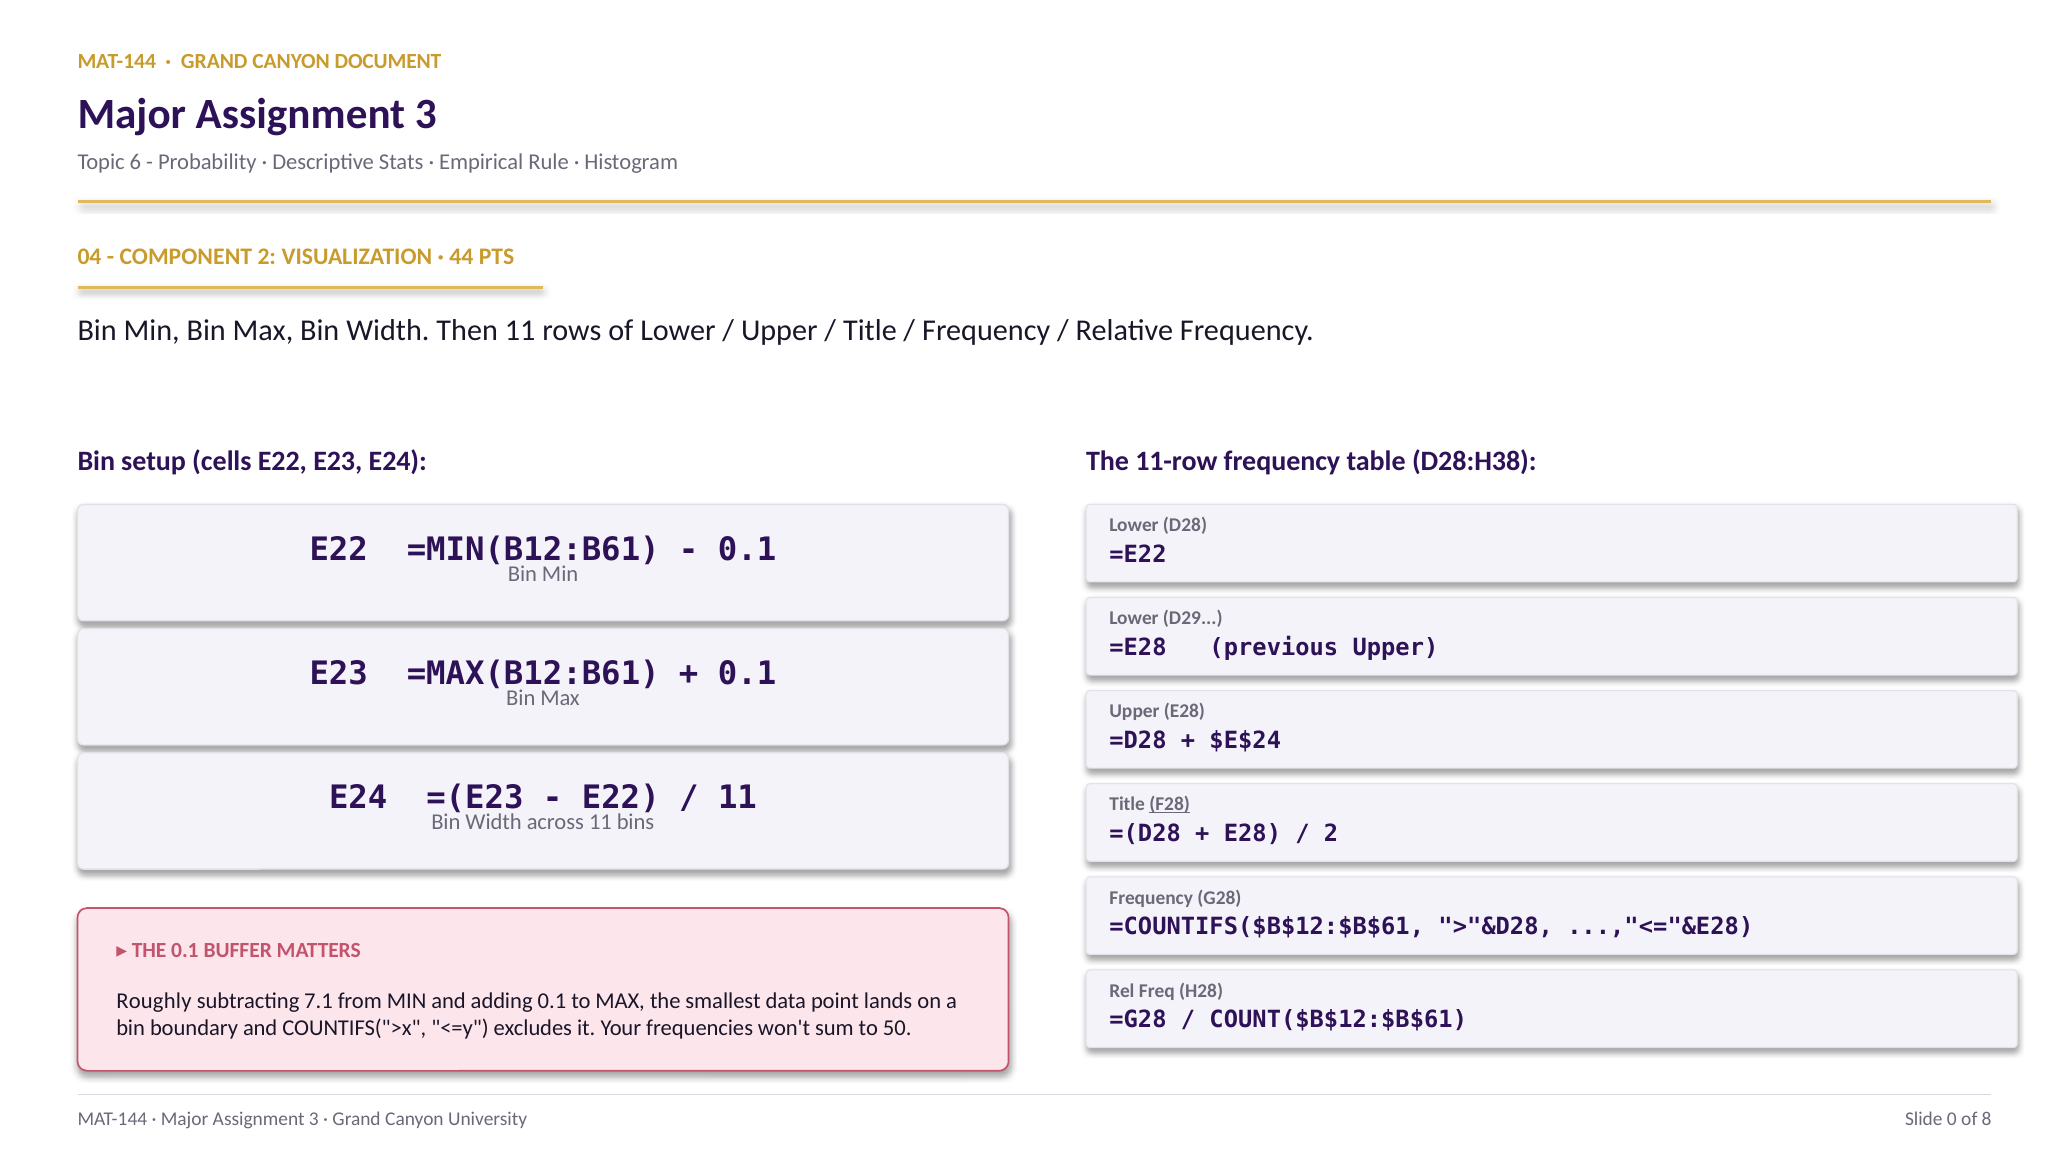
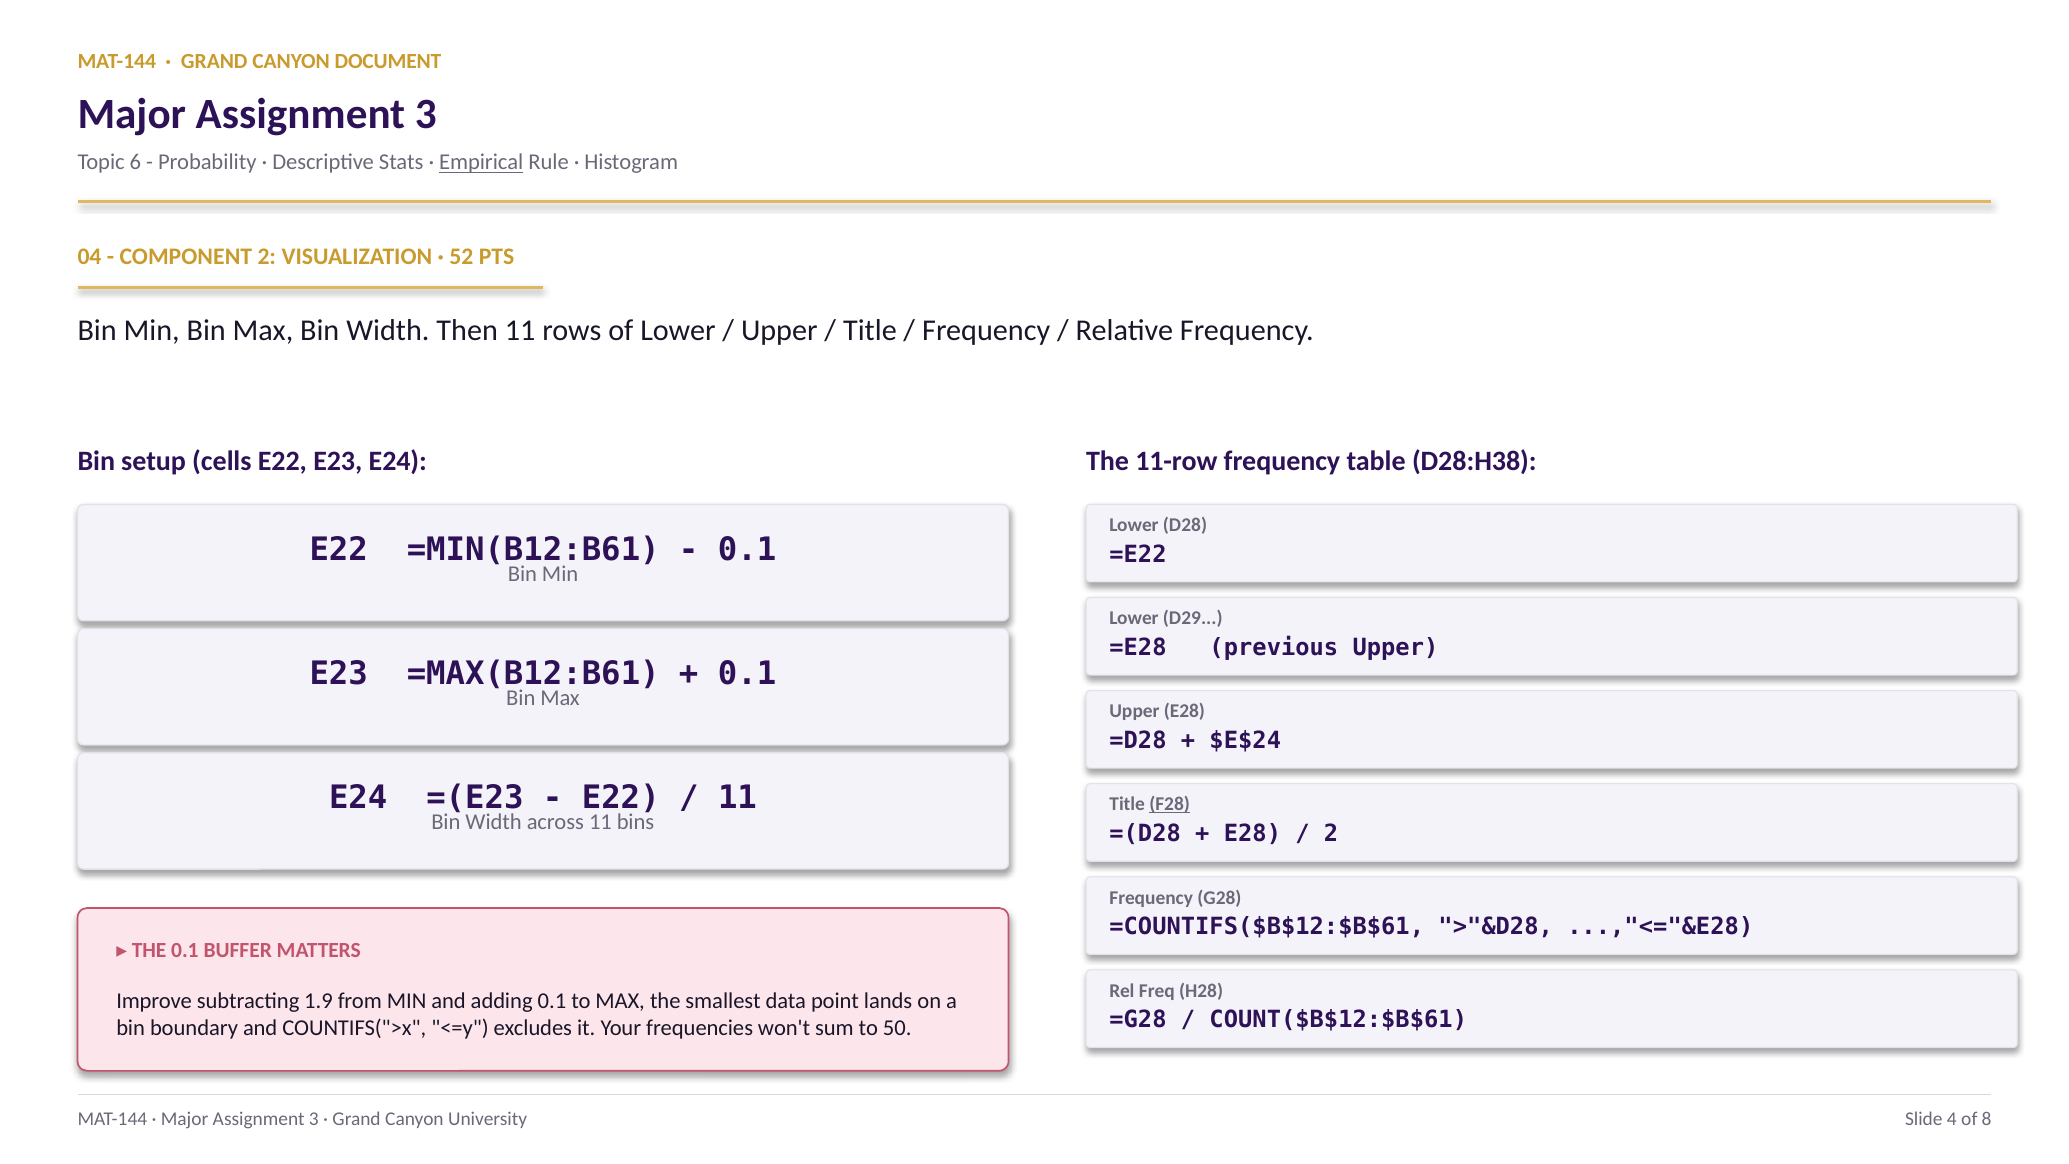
Empirical underline: none -> present (481, 163)
44: 44 -> 52 (461, 256)
Roughly: Roughly -> Improve (154, 1000)
7.1: 7.1 -> 1.9 (318, 1000)
0: 0 -> 4 (1952, 1119)
